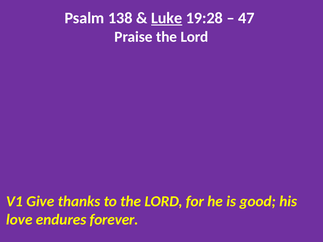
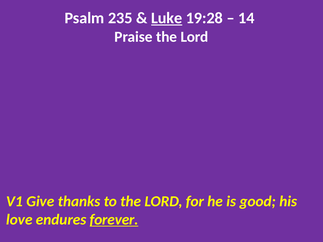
138: 138 -> 235 (120, 18)
47: 47 -> 14 (246, 18)
forever underline: none -> present (114, 220)
